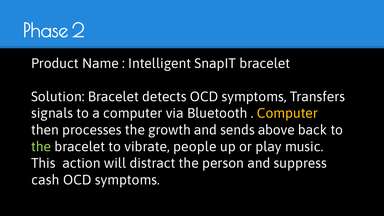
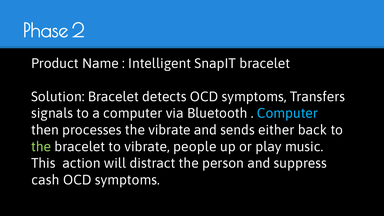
Computer colour: yellow -> light blue (287, 113)
the growth: growth -> vibrate (169, 130)
sends above: above -> either (276, 130)
